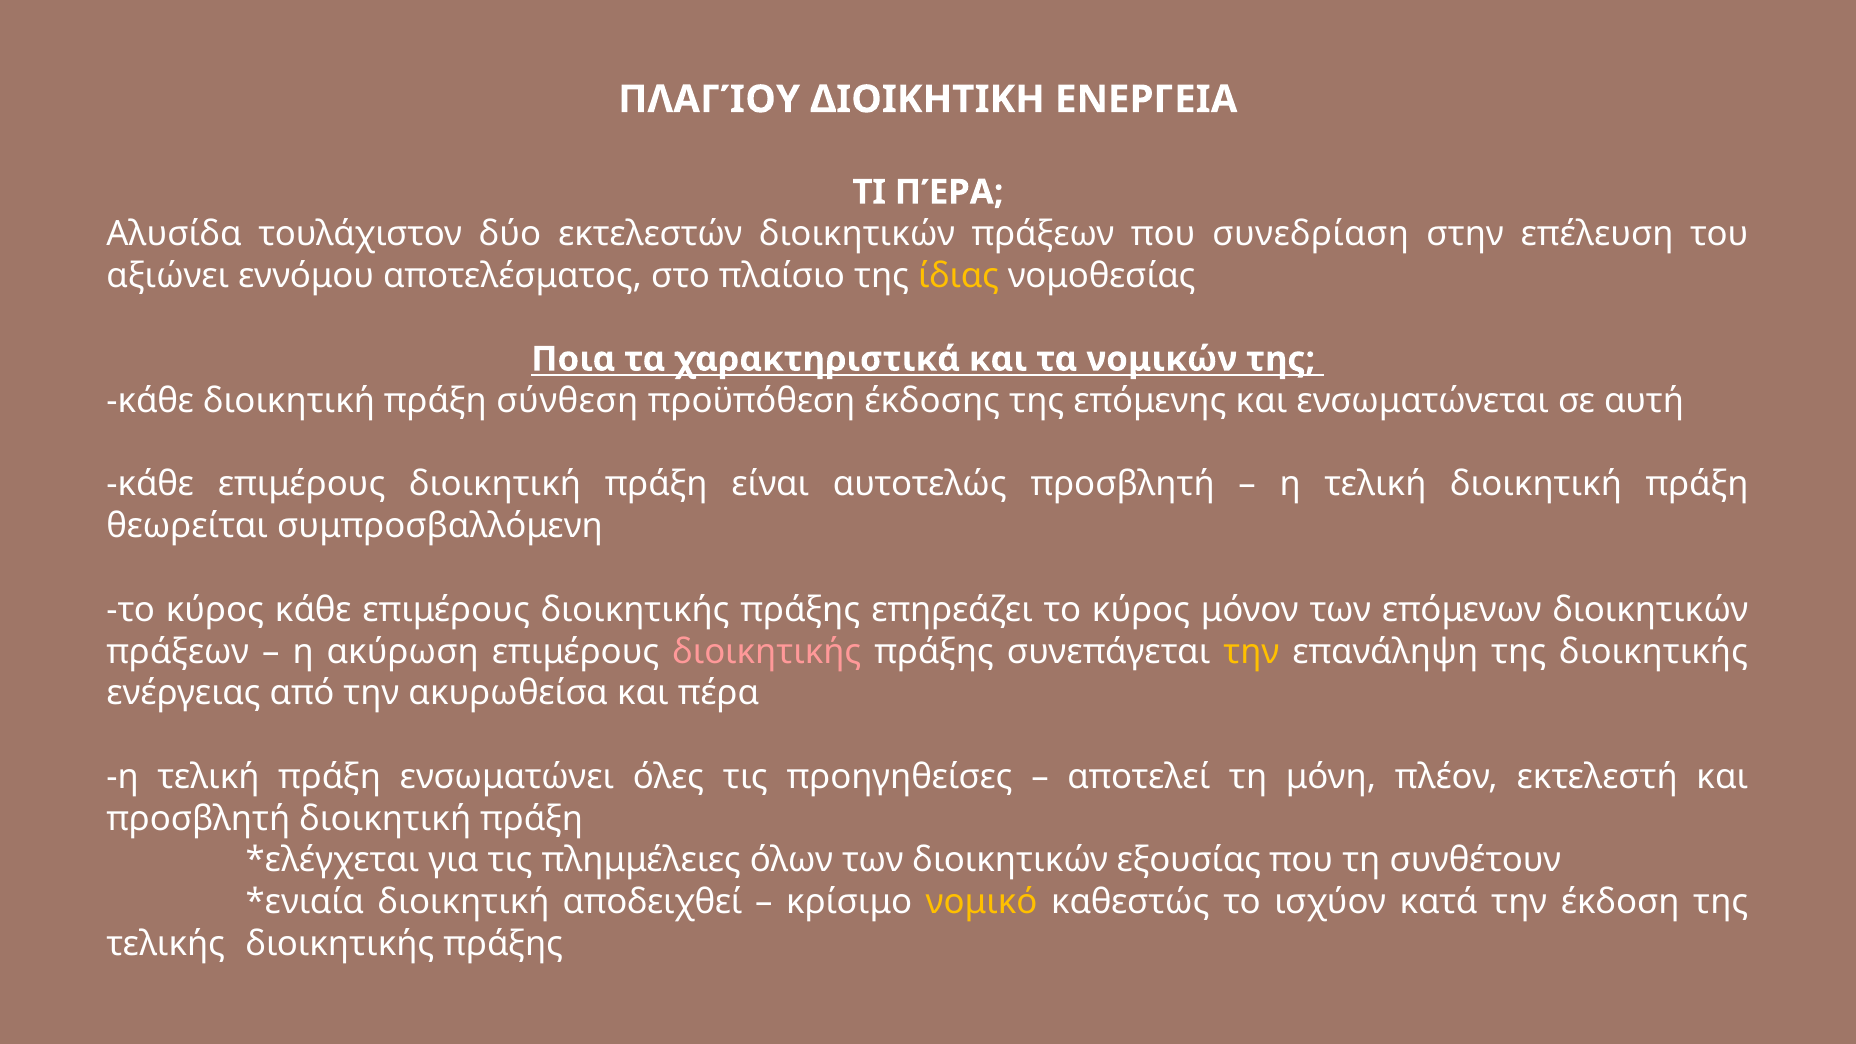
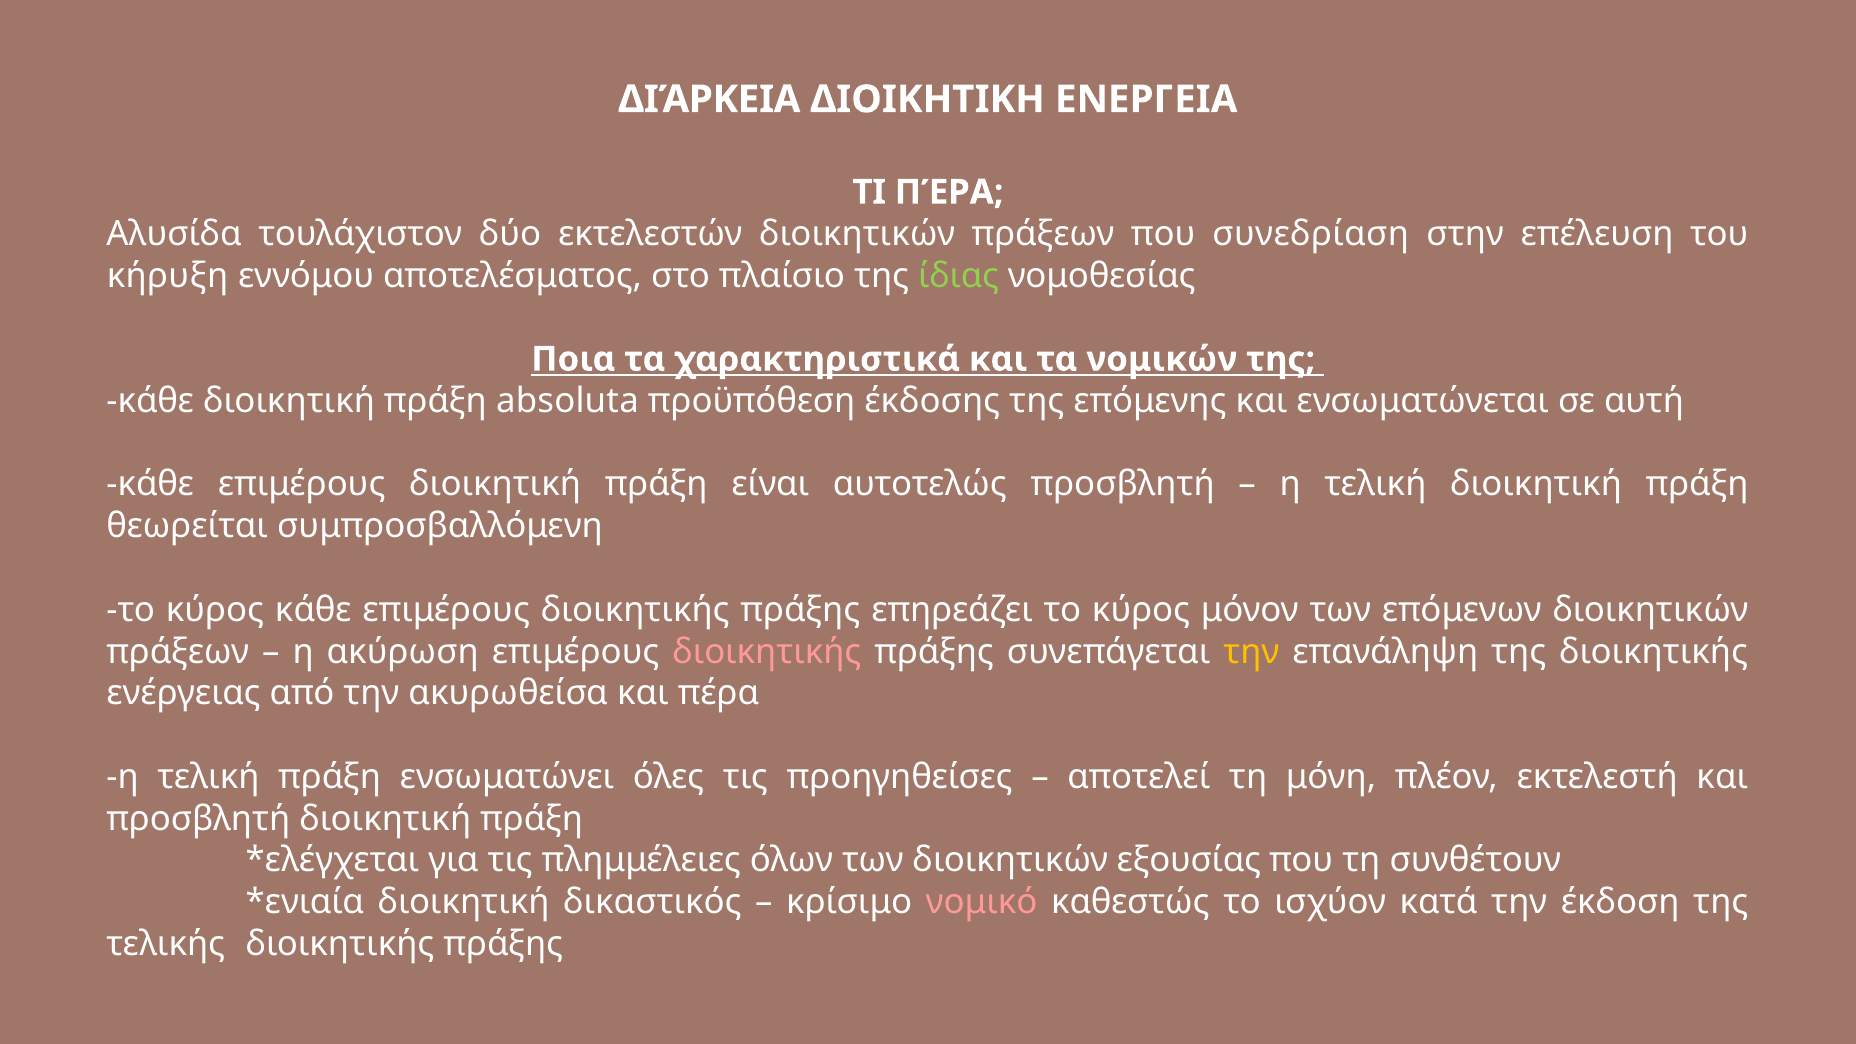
ΠΛΑΓΊΟΥ: ΠΛΑΓΊΟΥ -> ΔΙΆΡΚΕΙΑ (709, 99)
αξιώνει: αξιώνει -> κήρυξη (168, 276)
ίδιας colour: yellow -> light green (959, 276)
σύνθεση: σύνθεση -> absoluta (567, 401)
αποδειχθεί: αποδειχθεί -> δικαστικός (652, 902)
νομικό colour: yellow -> pink (981, 902)
